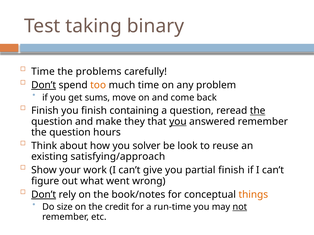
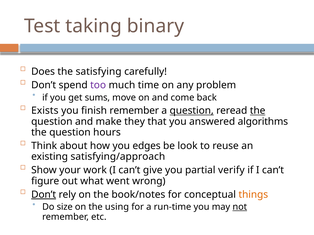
Time: Time -> Does (43, 72)
problems: problems -> satisfying (99, 72)
Don’t underline: present -> none (44, 85)
too colour: orange -> purple (98, 85)
Finish: Finish -> Exists (45, 111)
finish containing: containing -> remember (134, 111)
question underline: none -> present (192, 111)
you underline: present -> none (178, 122)
answered remember: remember -> algorithms (263, 122)
solver: solver -> edges (147, 146)
partial finish: finish -> verify (231, 171)
credit: credit -> using (117, 207)
